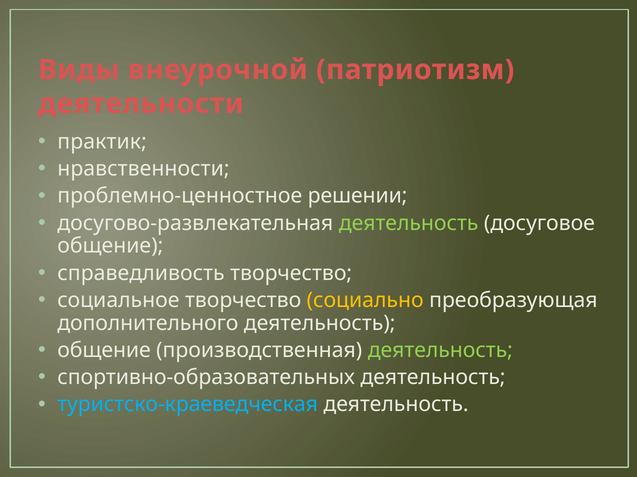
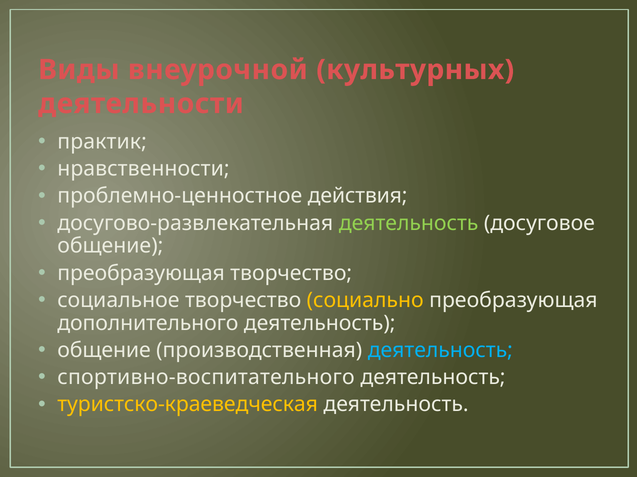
патриотизм: патриотизм -> культурных (415, 70)
решении: решении -> действия (358, 196)
справедливость: справедливость -> преобразующая (141, 273)
деятельность colour: light green -> light blue (440, 351)
спортивно-образовательных: спортивно-образовательных -> спортивно-воспитательного (206, 378)
туристско-краеведческая colour: light blue -> yellow (188, 405)
